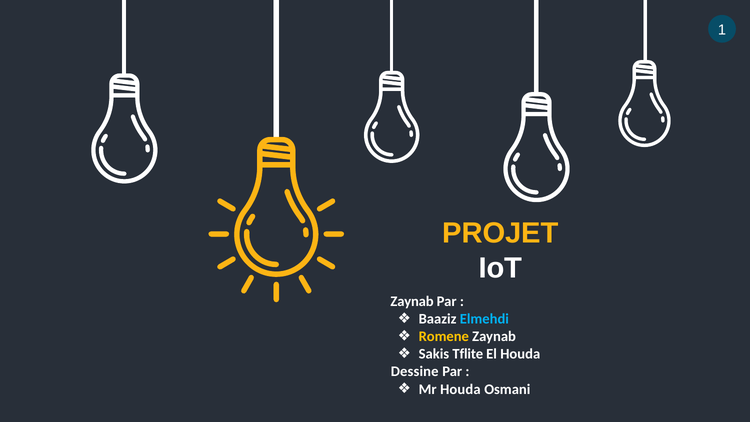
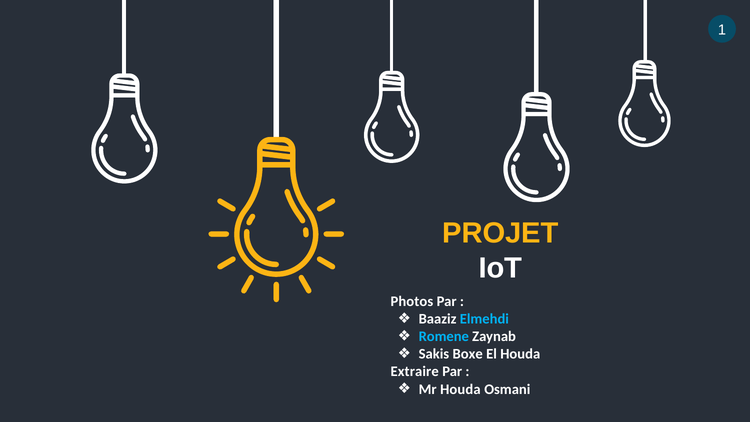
Zaynab: Zaynab -> Photos (412, 302)
Romene colour: yellow -> light blue (444, 337)
Tflite: Tflite -> Boxe (468, 354)
Dessine: Dessine -> Extraire (415, 372)
